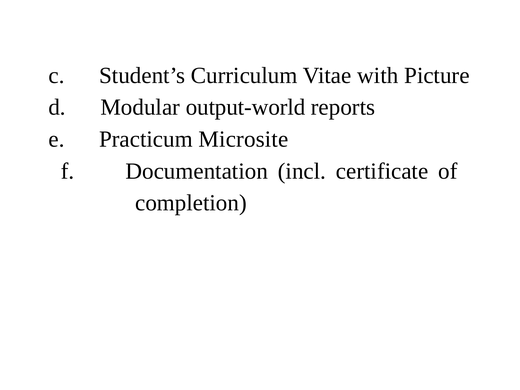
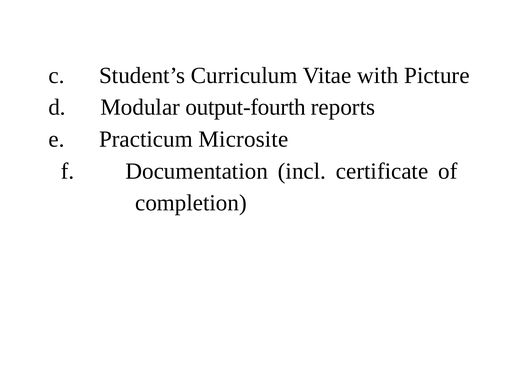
output-world: output-world -> output-fourth (246, 107)
